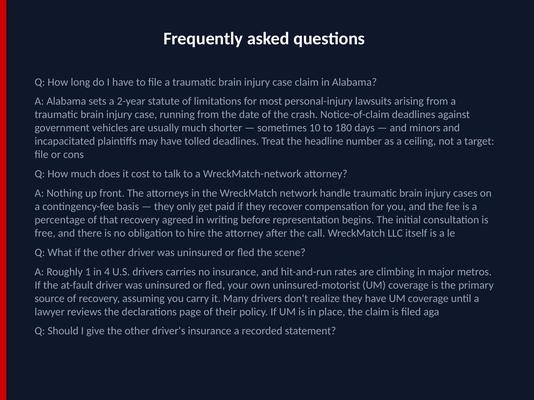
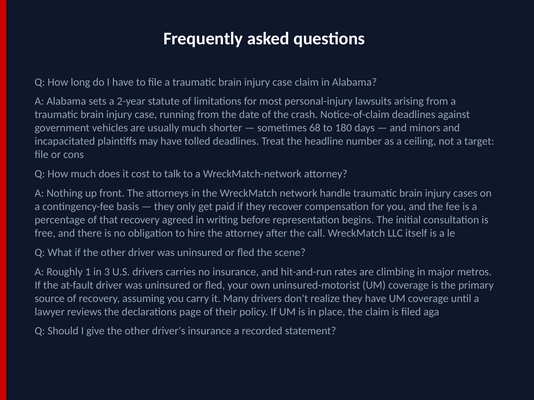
10: 10 -> 68 (315, 128)
4: 4 -> 3 (107, 272)
